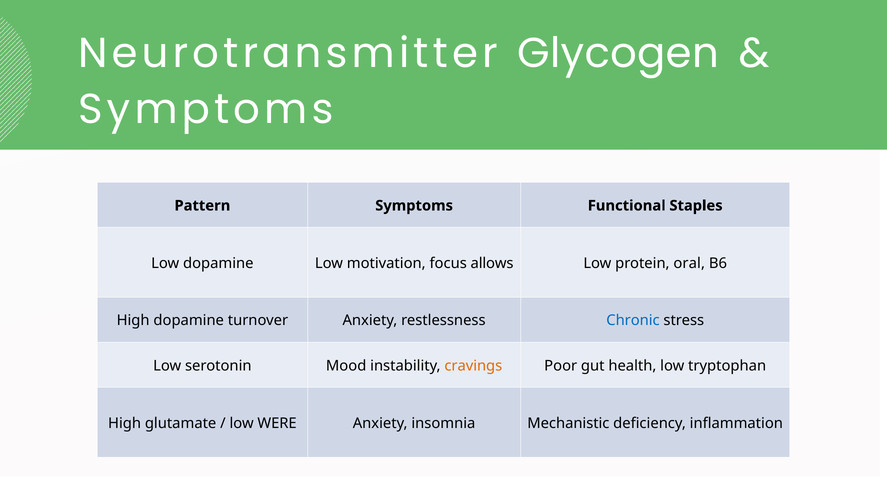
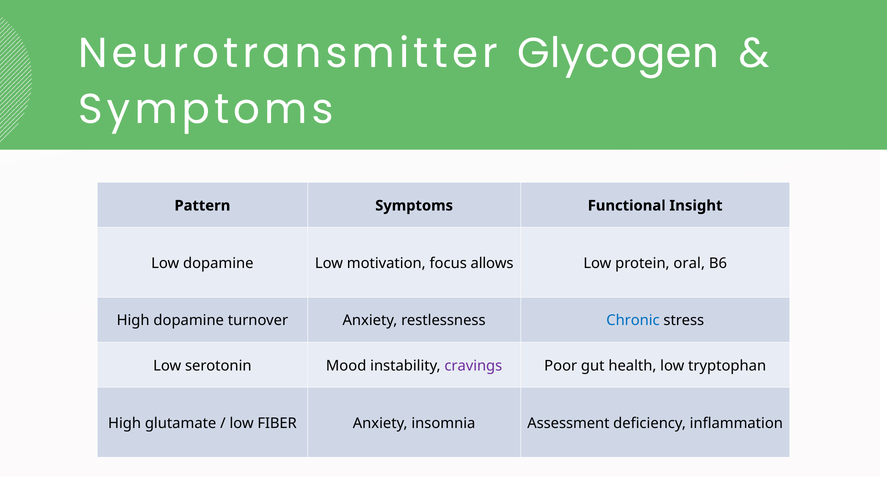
Staples: Staples -> Insight (696, 206)
cravings colour: orange -> purple (473, 366)
WERE: WERE -> FIBER (277, 423)
Mechanistic: Mechanistic -> Assessment (568, 423)
